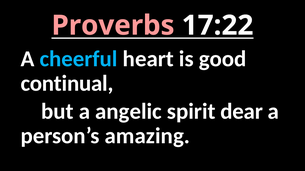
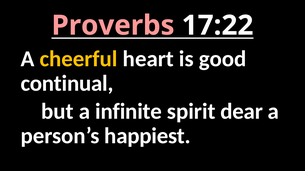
cheerful colour: light blue -> yellow (79, 59)
angelic: angelic -> infinite (129, 112)
amazing: amazing -> happiest (147, 136)
